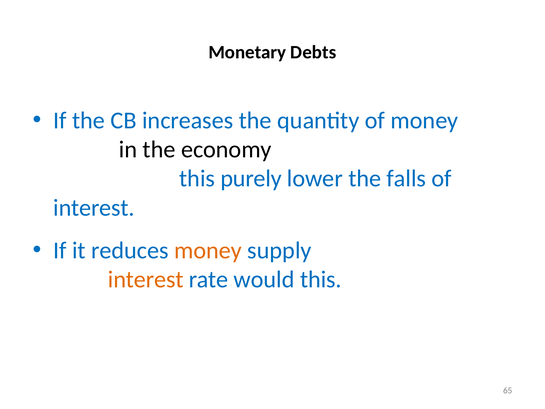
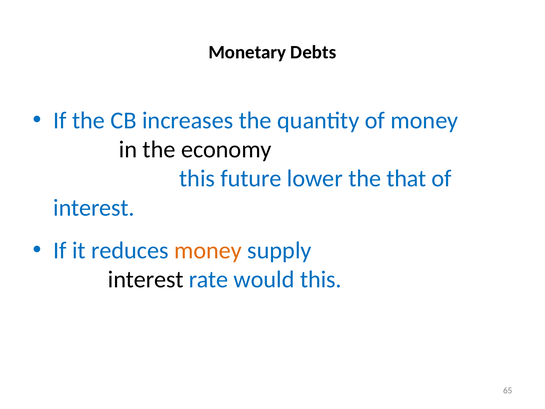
purely: purely -> future (251, 179)
falls: falls -> that (406, 179)
interest colour: orange -> black (146, 279)
